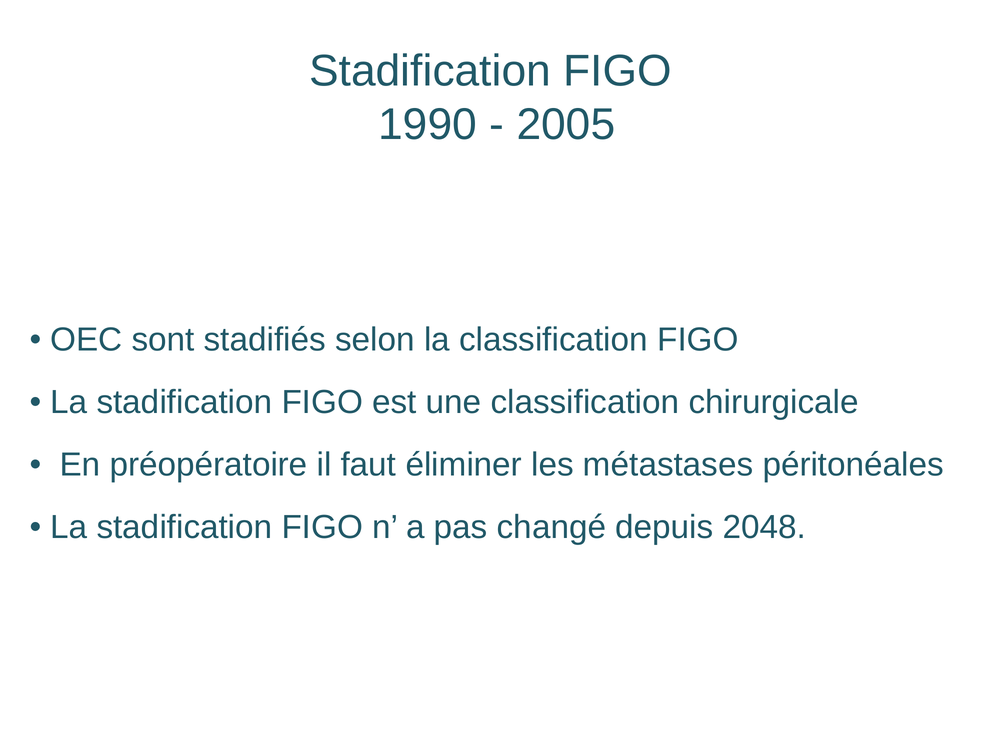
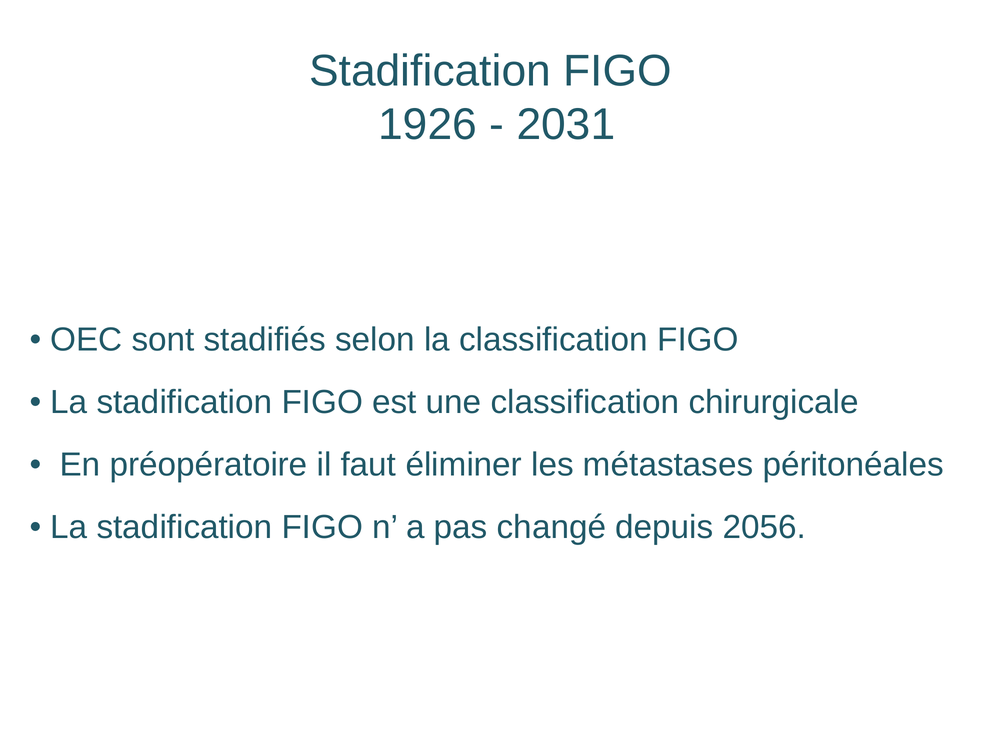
1990: 1990 -> 1926 (428, 124)
2005: 2005 -> 2031 (566, 124)
2048: 2048 -> 2056 (764, 527)
